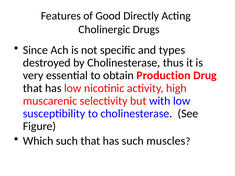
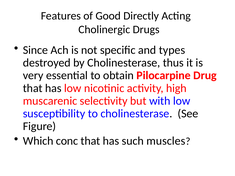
Production: Production -> Pilocarpine (164, 76)
Which such: such -> conc (67, 141)
